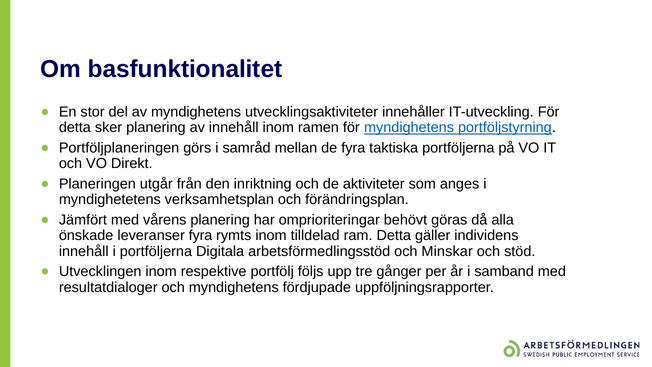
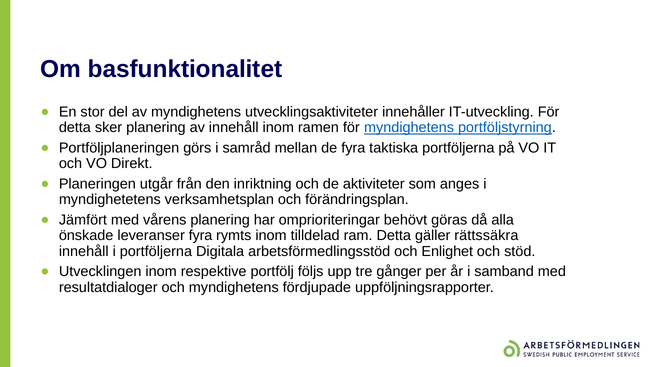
individens: individens -> rättssäkra (486, 235)
Minskar: Minskar -> Enlighet (447, 251)
